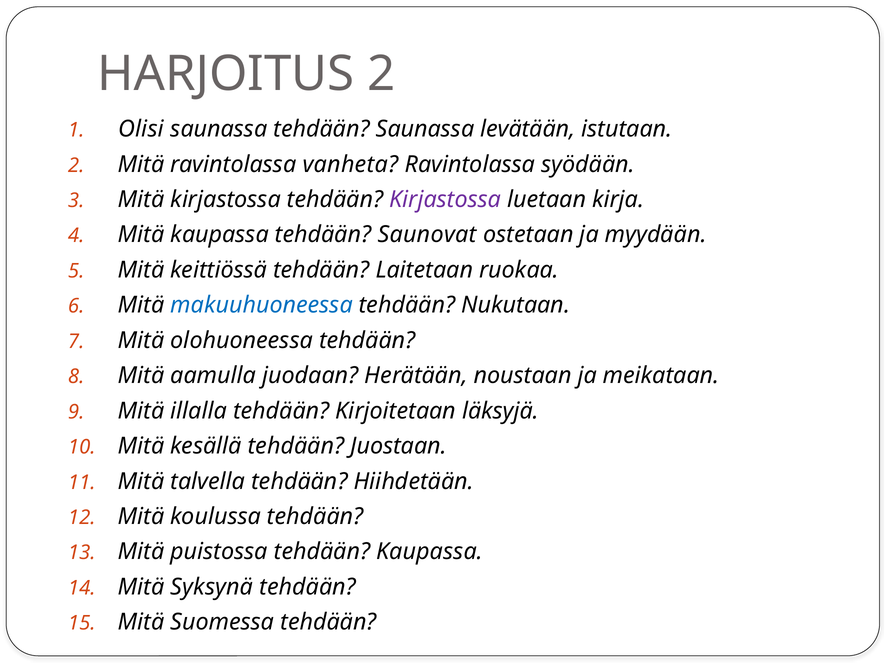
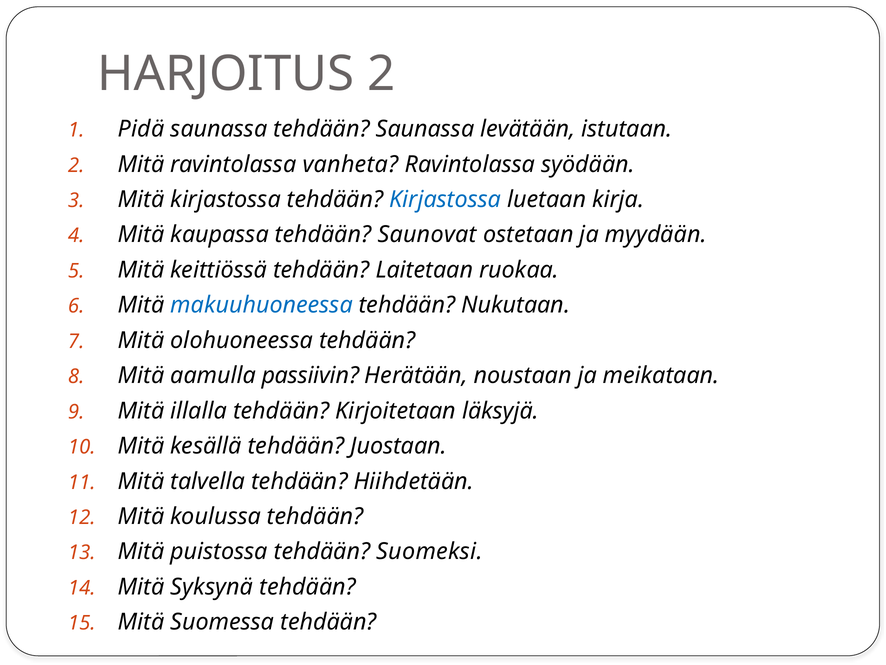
Olisi: Olisi -> Pidä (141, 129)
Kirjastossa colour: purple -> blue (445, 199)
juodaan: juodaan -> passiivin (310, 375)
tehdään Kaupassa: Kaupassa -> Suomeksi (429, 551)
